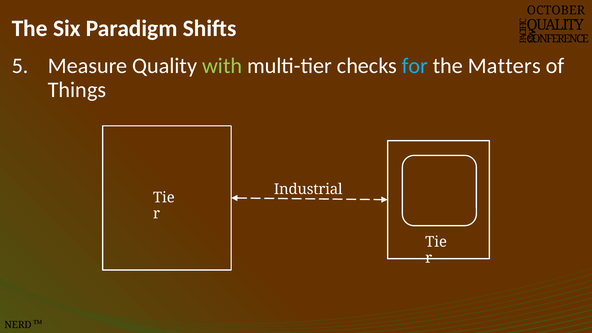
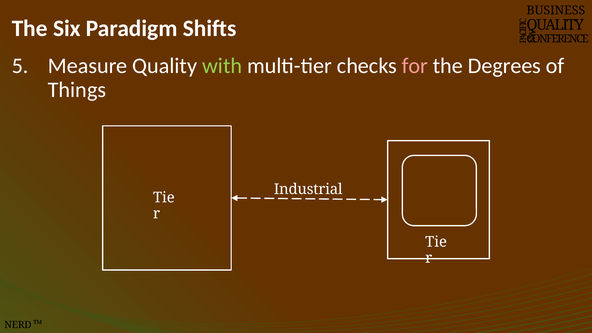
OCTOBER: OCTOBER -> BUSINESS (556, 10)
for colour: light blue -> pink (415, 66)
Matters: Matters -> Degrees (504, 66)
